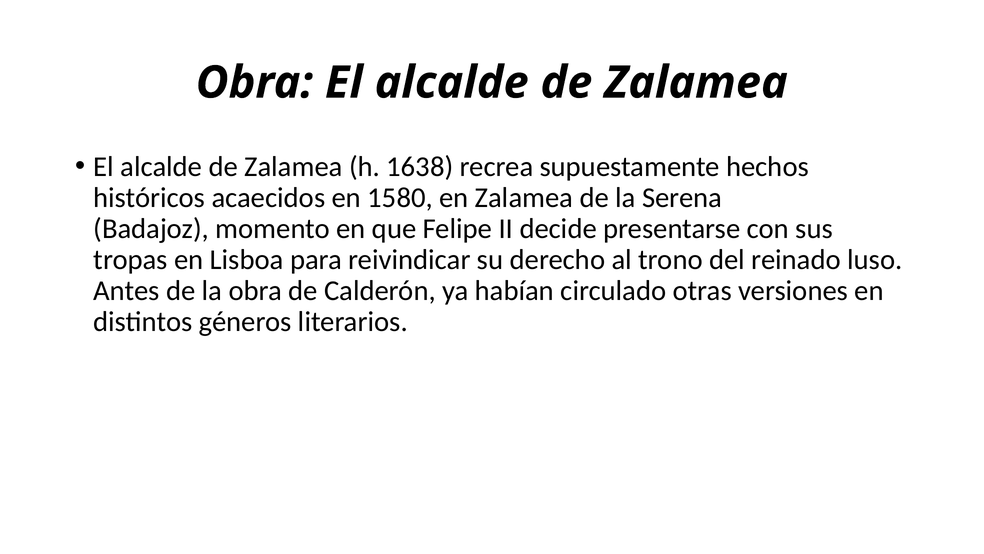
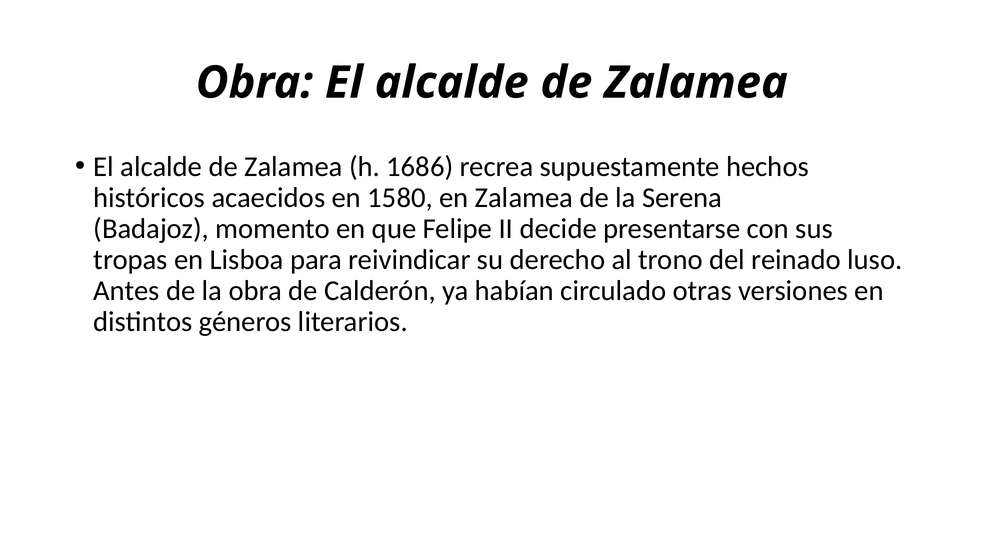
1638: 1638 -> 1686 (420, 166)
